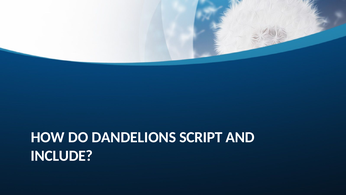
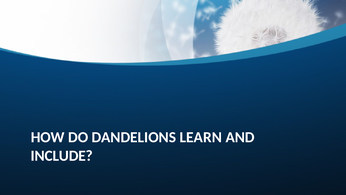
SCRIPT: SCRIPT -> LEARN (201, 137)
